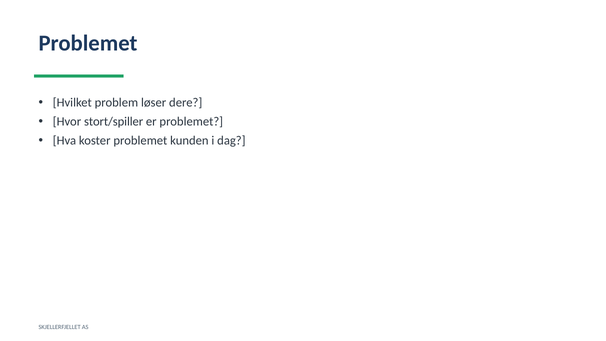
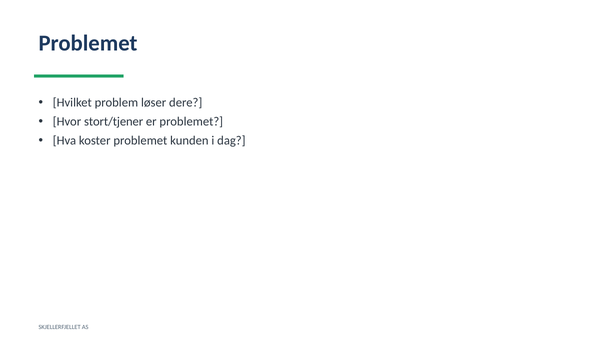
stort/spiller: stort/spiller -> stort/tjener (114, 122)
